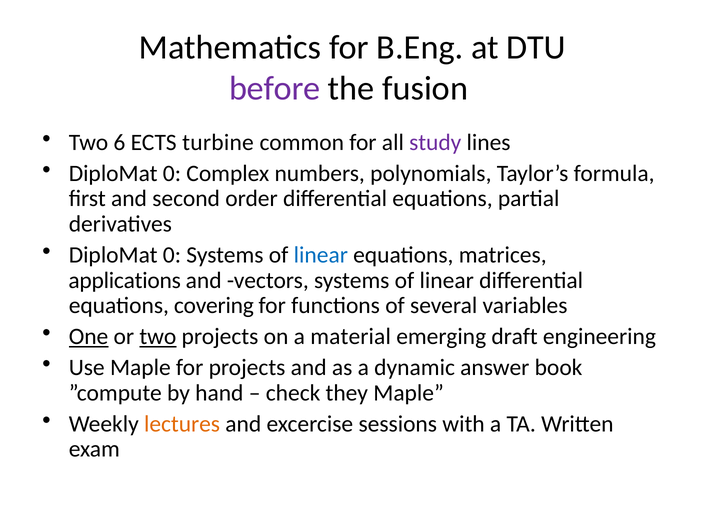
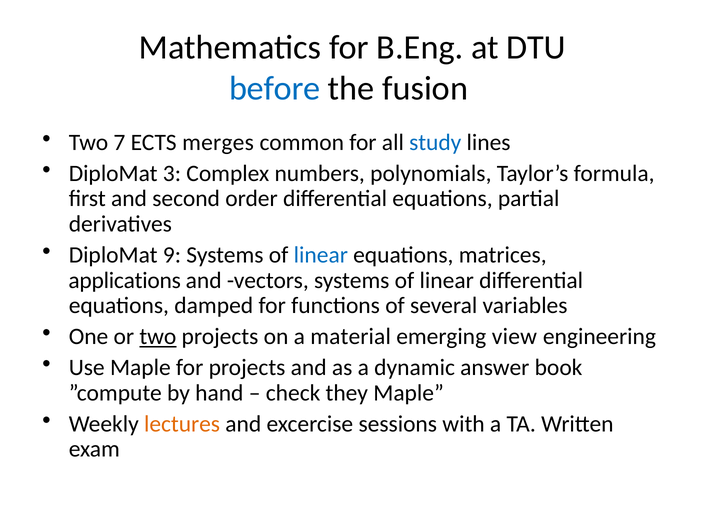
before colour: purple -> blue (275, 89)
6: 6 -> 7 (119, 143)
turbine: turbine -> merges (218, 143)
study colour: purple -> blue (435, 143)
0: 0 -> 3 (172, 174)
0: 0 -> 9 (172, 255)
covering: covering -> damped (214, 306)
One underline: present -> none (89, 337)
draft: draft -> view (514, 337)
